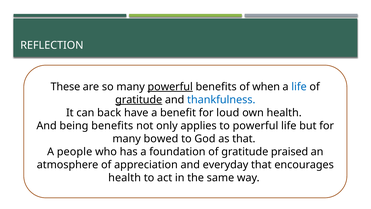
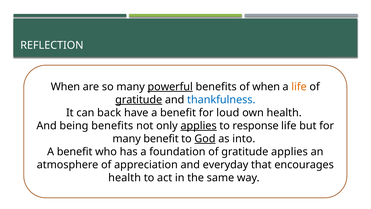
These: These -> When (65, 87)
life colour: blue -> orange (299, 87)
applies underline: none -> present (199, 126)
to powerful: powerful -> response (256, 126)
many bowed: bowed -> benefit (161, 139)
God underline: none -> present (205, 139)
as that: that -> into (244, 139)
people: people -> benefit (75, 152)
gratitude praised: praised -> applies (289, 152)
